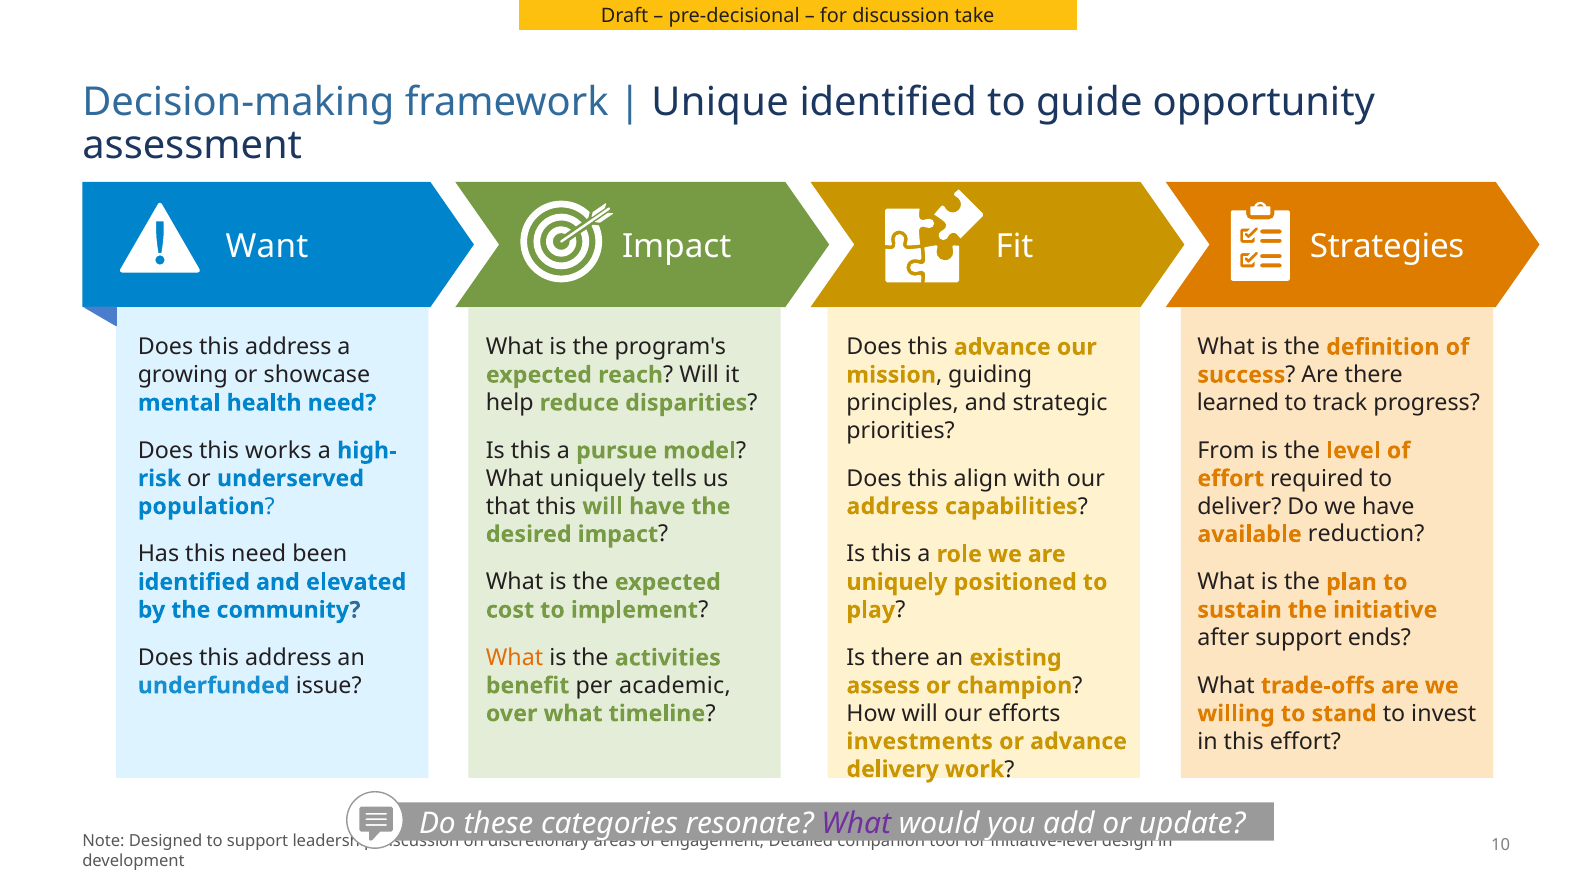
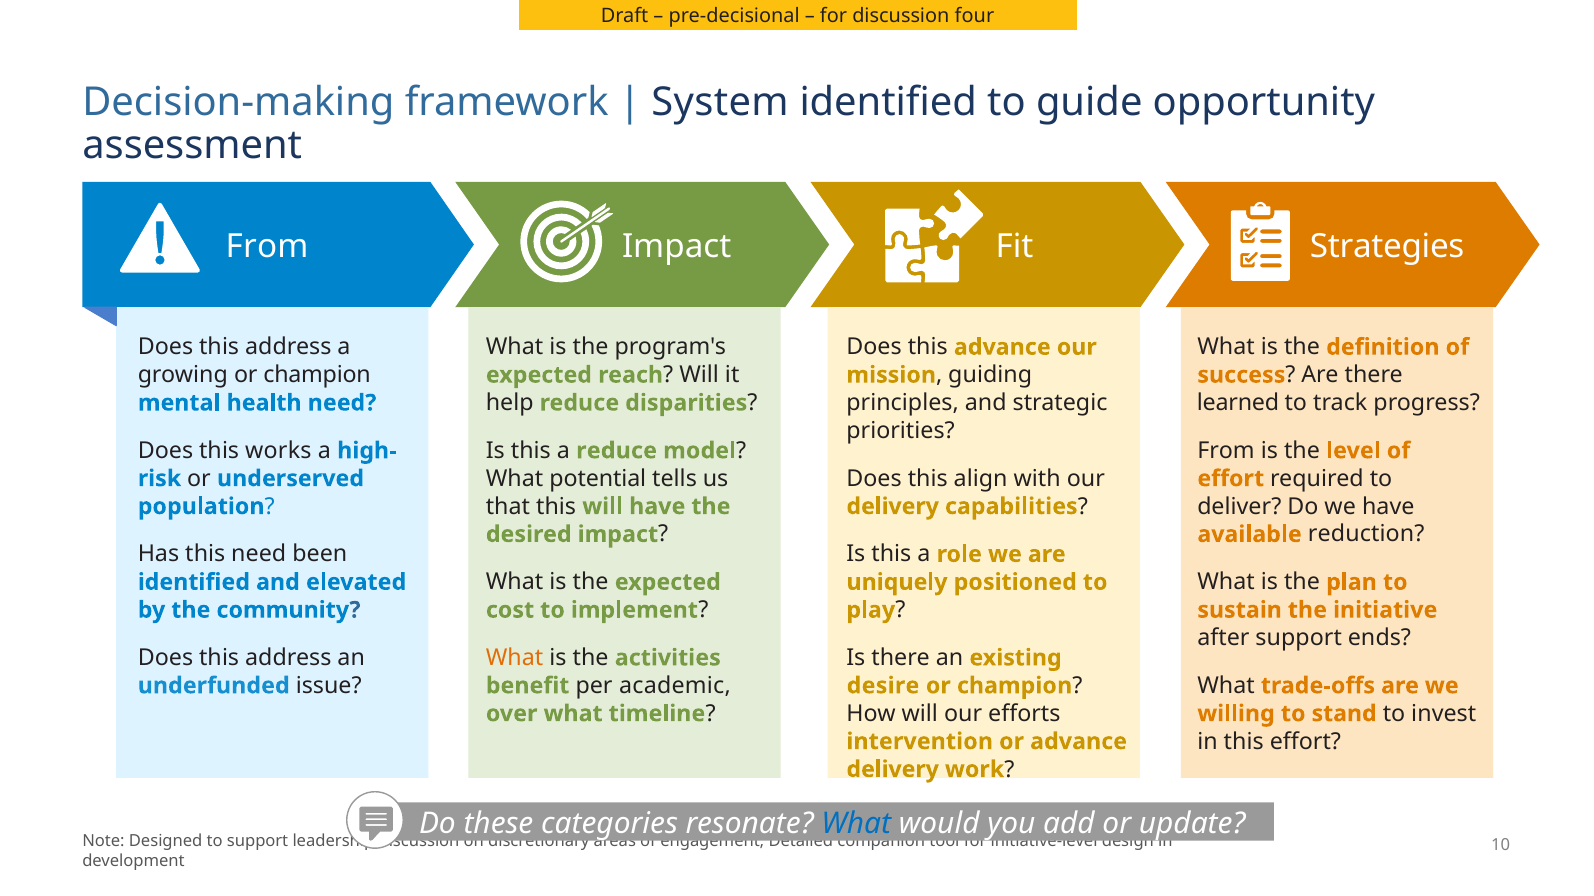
take: take -> four (974, 16)
Unique: Unique -> System (720, 103)
Want: Want -> From (267, 247)
growing or showcase: showcase -> champion (317, 375)
a pursue: pursue -> reduce (617, 451)
What uniquely: uniquely -> potential (598, 479)
address: address -> delivery (893, 507)
assess: assess -> desire (883, 686)
investments: investments -> intervention (920, 742)
What colour: purple -> blue (856, 824)
